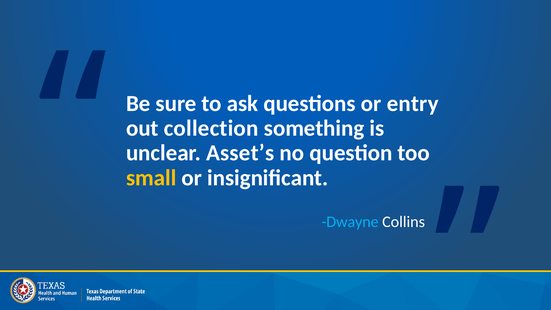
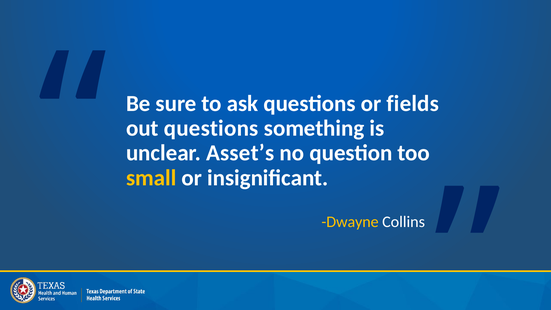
Dwayne colour: light blue -> yellow (350, 222)
entry: entry -> fields (413, 103)
out collection: collection -> questions (211, 128)
